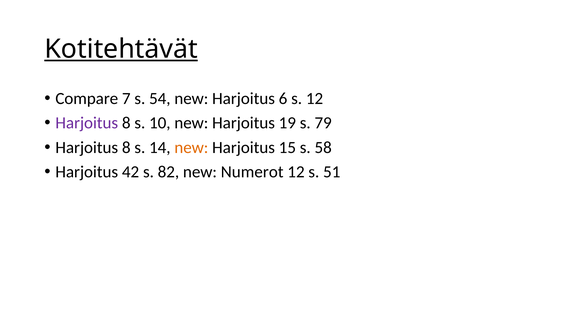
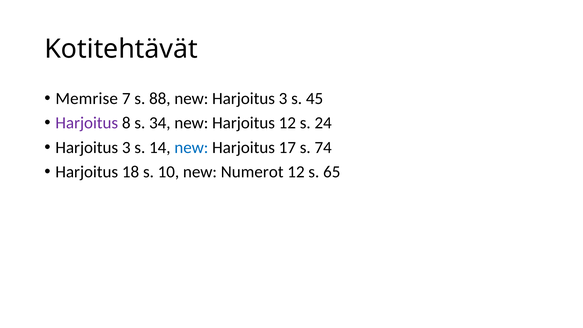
Kotitehtävät underline: present -> none (121, 49)
Compare: Compare -> Memrise (87, 99)
54: 54 -> 88 (160, 99)
new Harjoitus 6: 6 -> 3 (283, 99)
s 12: 12 -> 45 (315, 99)
10: 10 -> 34 (160, 123)
Harjoitus 19: 19 -> 12 (287, 123)
79: 79 -> 24 (323, 123)
8: 8 -> 3 (126, 147)
new colour: orange -> blue (191, 147)
15: 15 -> 17 (287, 147)
58: 58 -> 74 (323, 147)
42: 42 -> 18 (131, 172)
82: 82 -> 10 (168, 172)
51: 51 -> 65 (332, 172)
